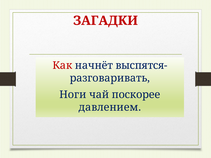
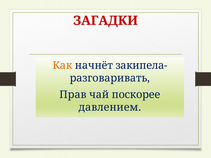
Как colour: red -> orange (62, 66)
выспятся-: выспятся- -> закипела- (141, 66)
Ноги: Ноги -> Прав (73, 95)
